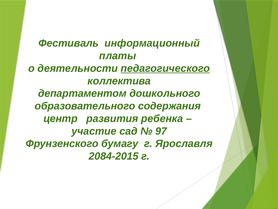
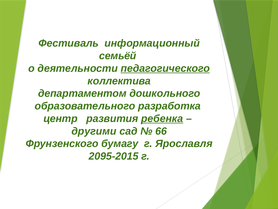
платы: платы -> семьёй (118, 56)
содержания: содержания -> разработка (169, 106)
ребенка underline: none -> present (162, 118)
участие: участие -> другими (94, 131)
97: 97 -> 66 (161, 131)
2084-2015: 2084-2015 -> 2095-2015 (114, 156)
